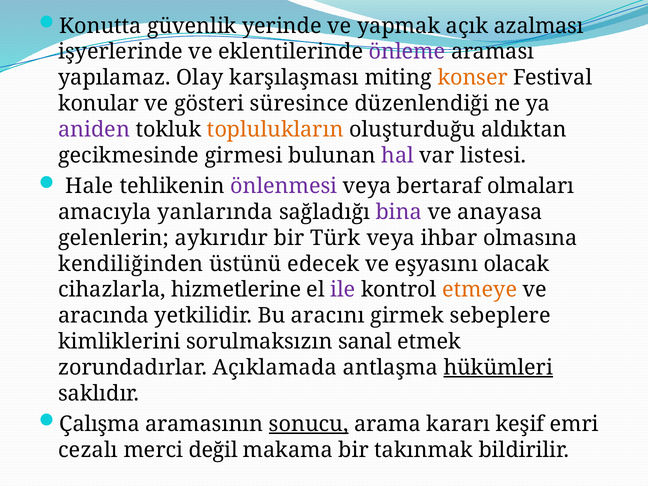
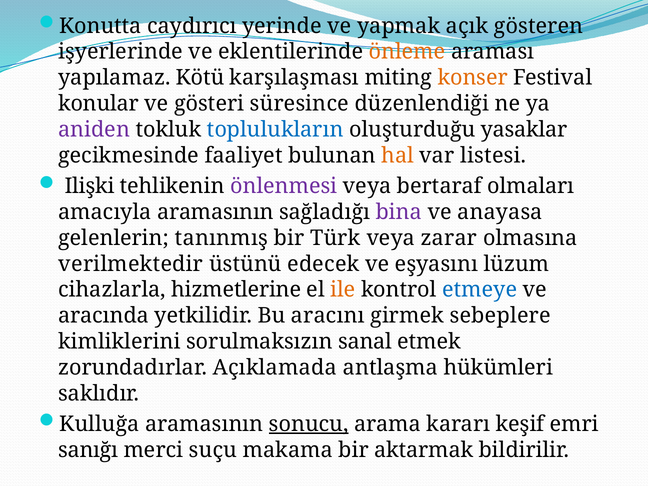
güvenlik: güvenlik -> caydırıcı (192, 26)
azalması: azalması -> gösteren (539, 26)
önleme colour: purple -> orange (407, 52)
Olay: Olay -> Kötü (200, 78)
toplulukların colour: orange -> blue (275, 130)
aldıktan: aldıktan -> yasaklar (524, 130)
girmesi: girmesi -> faaliyet (244, 156)
hal colour: purple -> orange (398, 156)
Hale: Hale -> Ilişki (90, 186)
amacıyla yanlarında: yanlarında -> aramasının (215, 212)
aykırıdır: aykırıdır -> tanınmış (221, 238)
ihbar: ihbar -> zarar (449, 238)
kendiliğinden: kendiliğinden -> verilmektedir (131, 264)
olacak: olacak -> lüzum (516, 264)
ile colour: purple -> orange (343, 290)
etmeye colour: orange -> blue (480, 290)
hükümleri underline: present -> none (498, 368)
Çalışma: Çalışma -> Kulluğa (100, 424)
cezalı: cezalı -> sanığı (88, 450)
değil: değil -> suçu (213, 450)
takınmak: takınmak -> aktarmak (424, 450)
